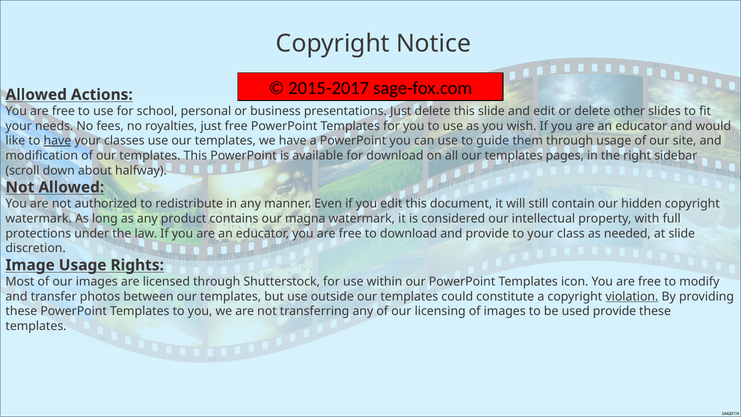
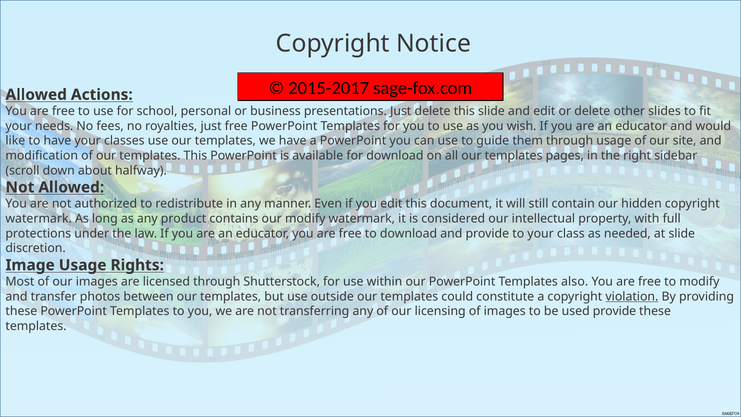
have underline: present -> none (57, 141)
our magna: magna -> modify (305, 219)
icon: icon -> also (575, 281)
